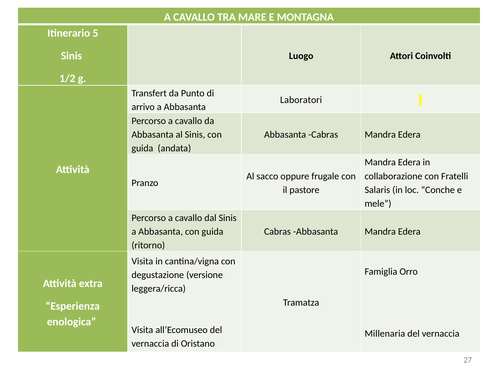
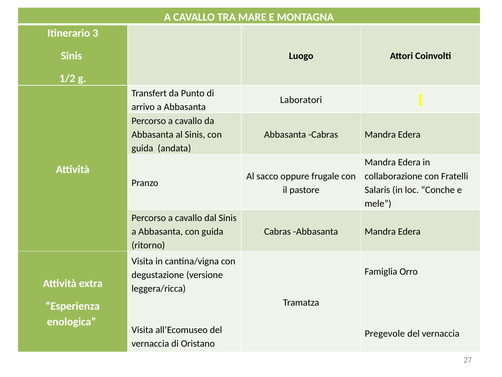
5: 5 -> 3 (95, 33)
Millenaria: Millenaria -> Pregevole (385, 333)
